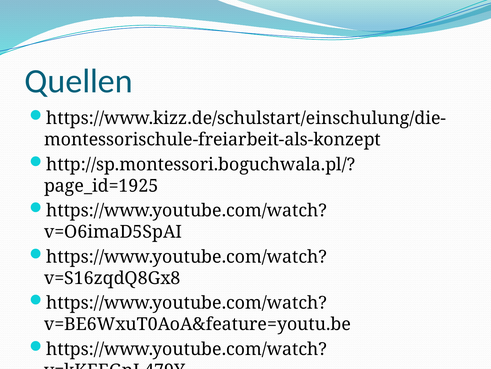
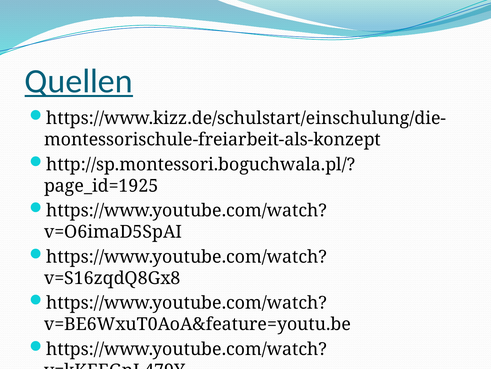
Quellen underline: none -> present (79, 81)
